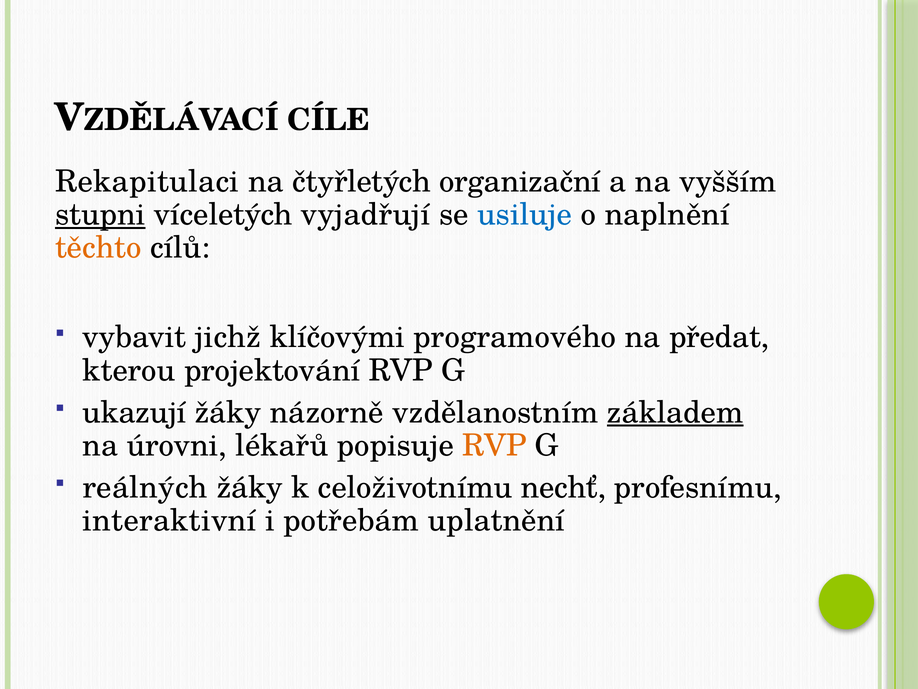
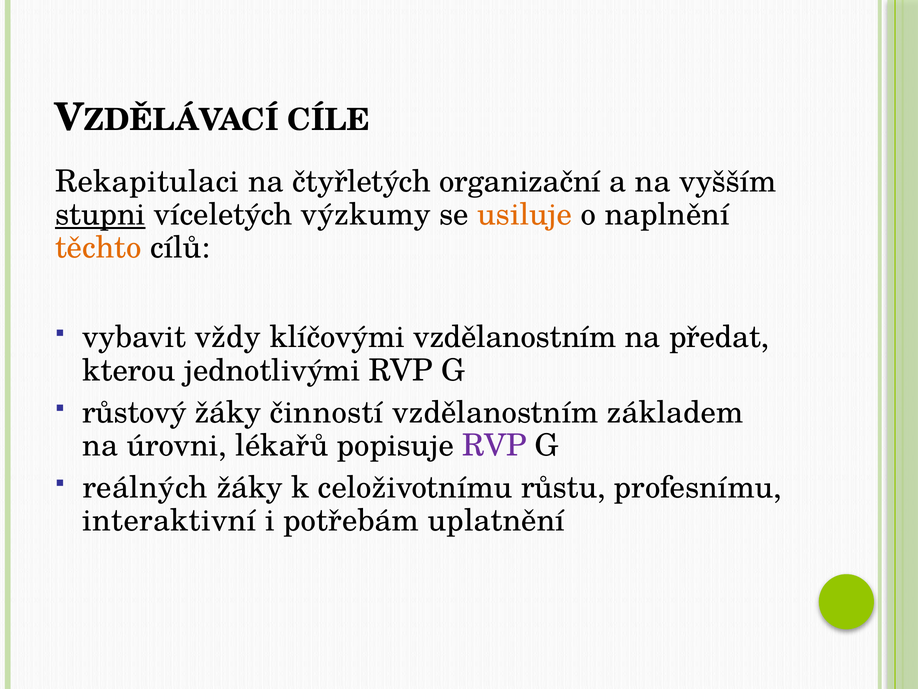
vyjadřují: vyjadřují -> výzkumy (366, 215)
usiluje colour: blue -> orange (525, 215)
jichž: jichž -> vždy (228, 337)
klíčovými programového: programového -> vzdělanostním (515, 337)
projektování: projektování -> jednotlivými (272, 370)
ukazují: ukazují -> růstový (134, 412)
názorně: názorně -> činností (327, 412)
základem underline: present -> none (675, 412)
RVP colour: orange -> purple (495, 445)
nechť: nechť -> růstu (563, 487)
